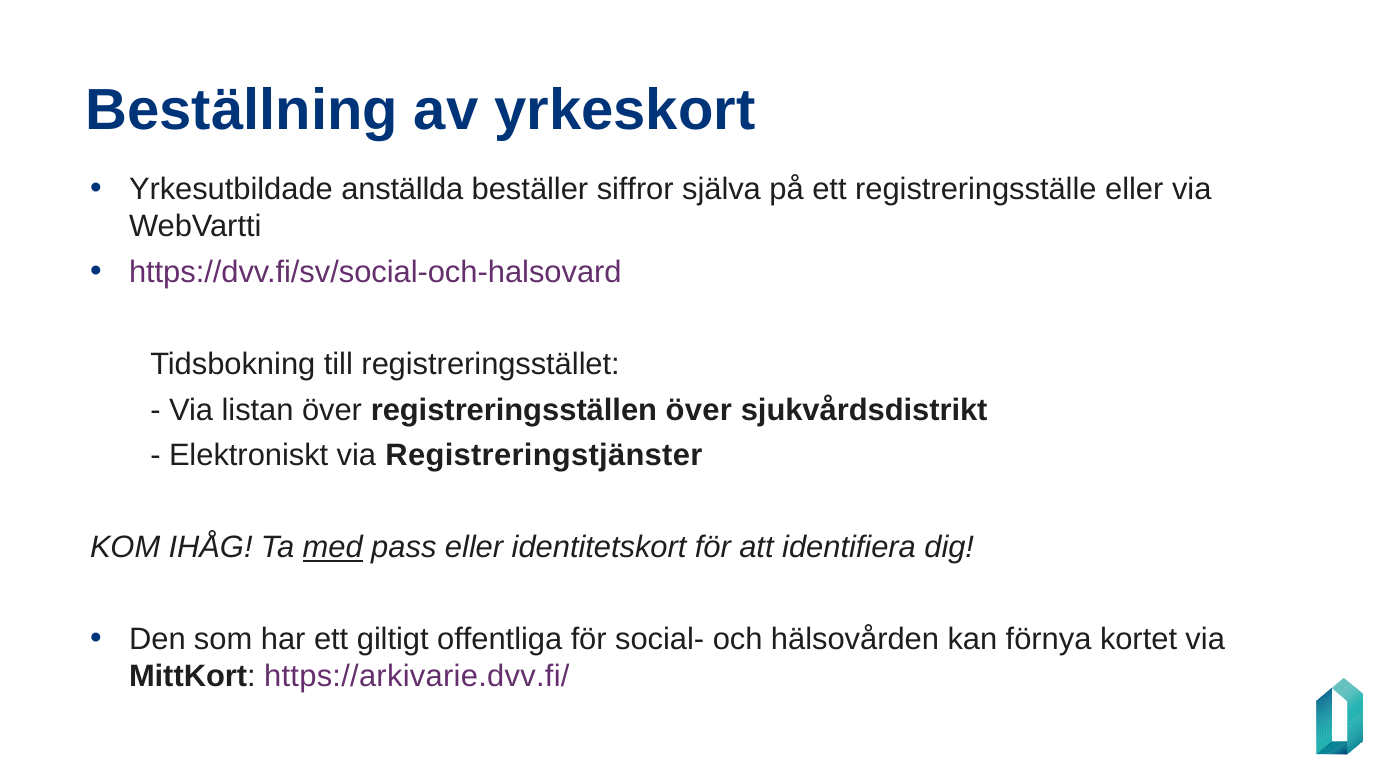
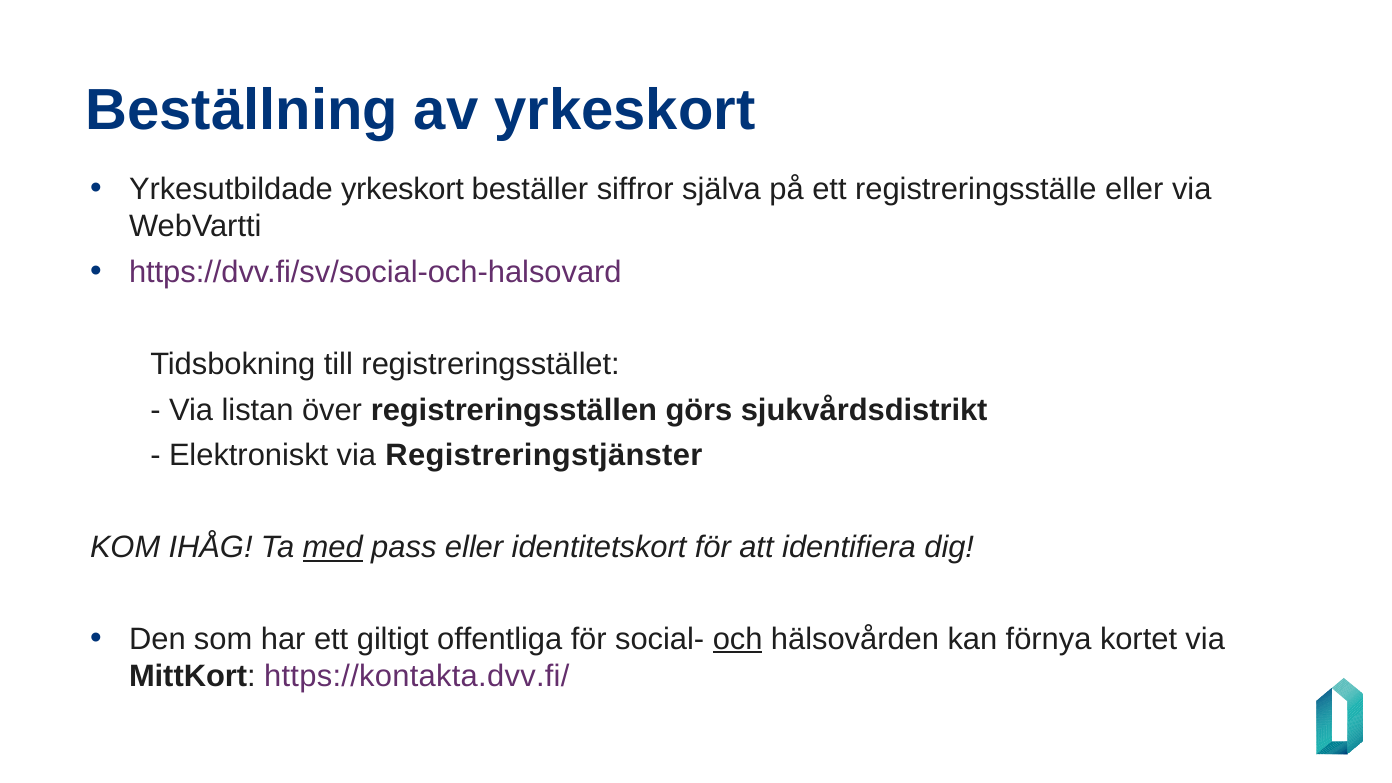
Yrkesutbildade anställda: anställda -> yrkeskort (402, 190)
registreringsställen över: över -> görs (699, 410)
och underline: none -> present (738, 639)
https://arkivarie.dvv.fi/: https://arkivarie.dvv.fi/ -> https://kontakta.dvv.fi/ (417, 676)
